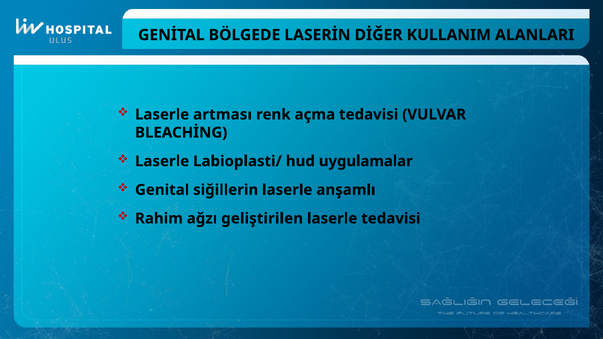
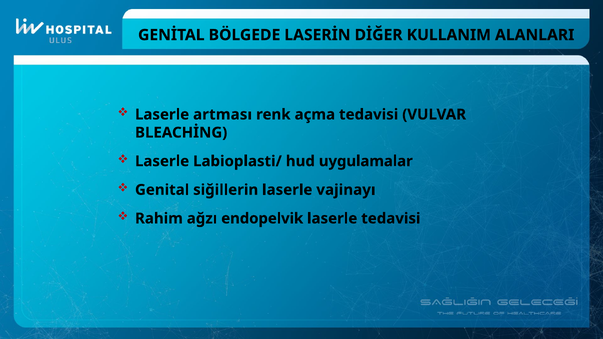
anşamlı: anşamlı -> vajinayı (346, 190)
geliştirilen: geliştirilen -> endopelvik (262, 219)
